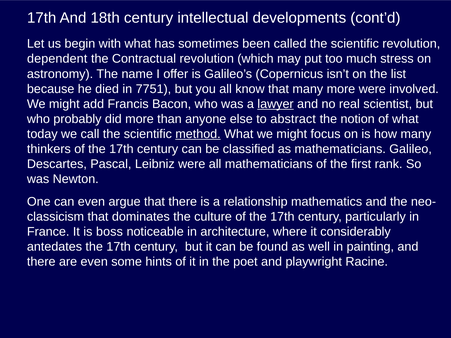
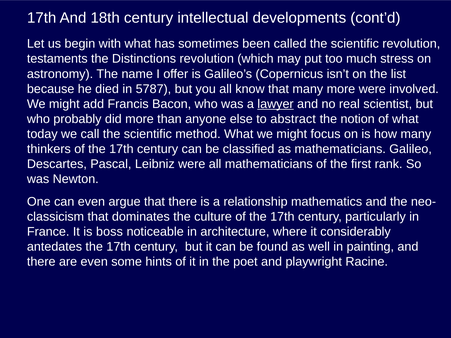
dependent: dependent -> testaments (57, 59)
Contractual: Contractual -> Distinctions (144, 59)
7751: 7751 -> 5787 (153, 89)
method underline: present -> none (198, 134)
